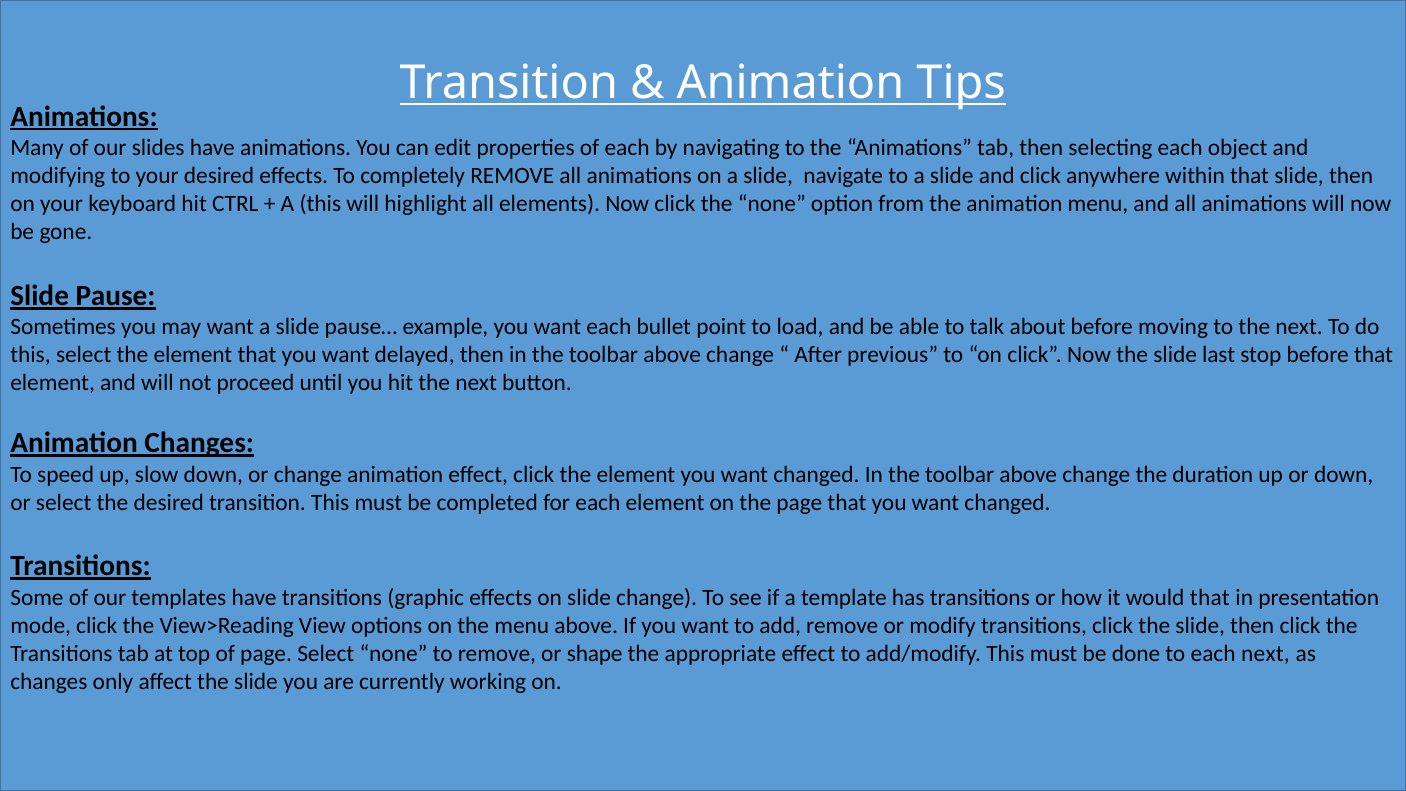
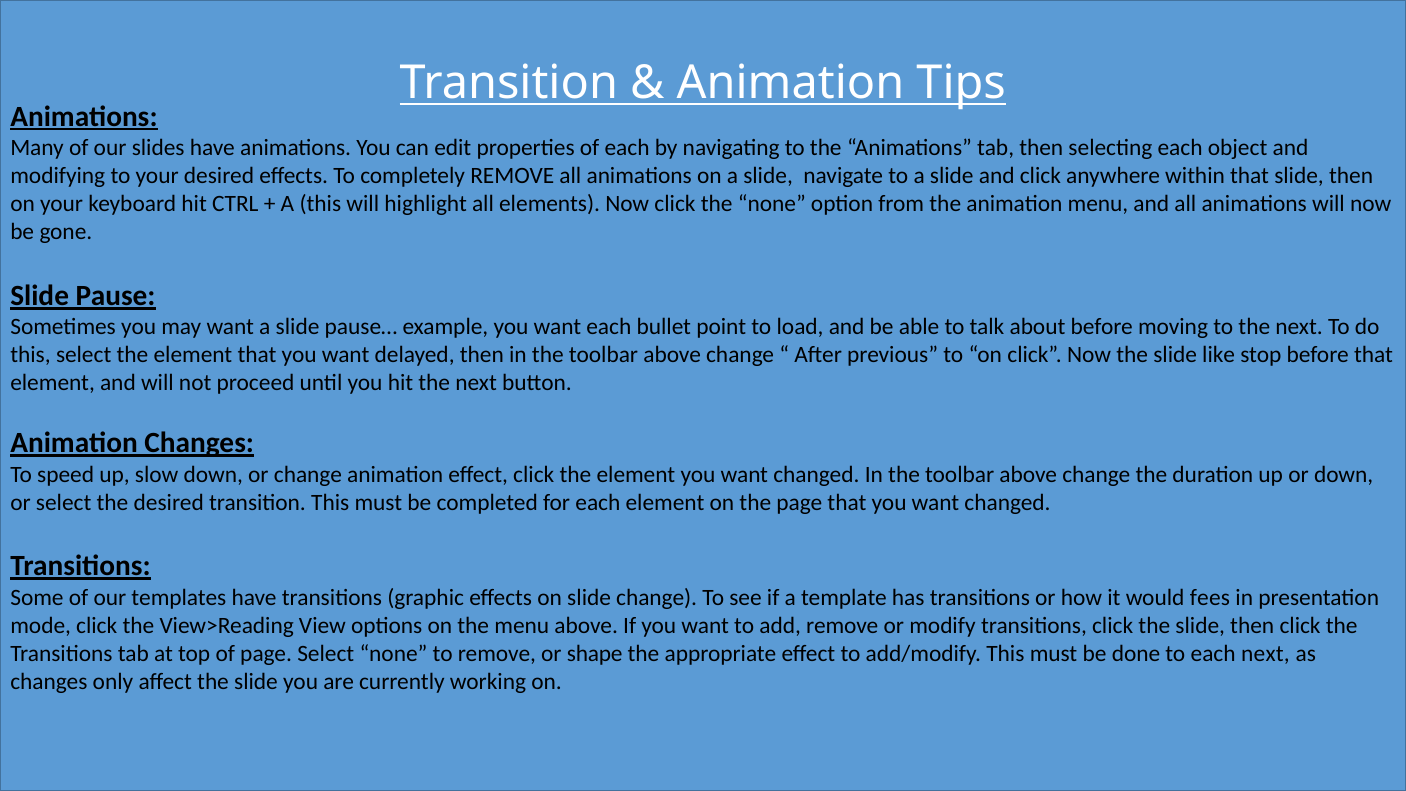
last: last -> like (1219, 355)
would that: that -> fees (1210, 597)
